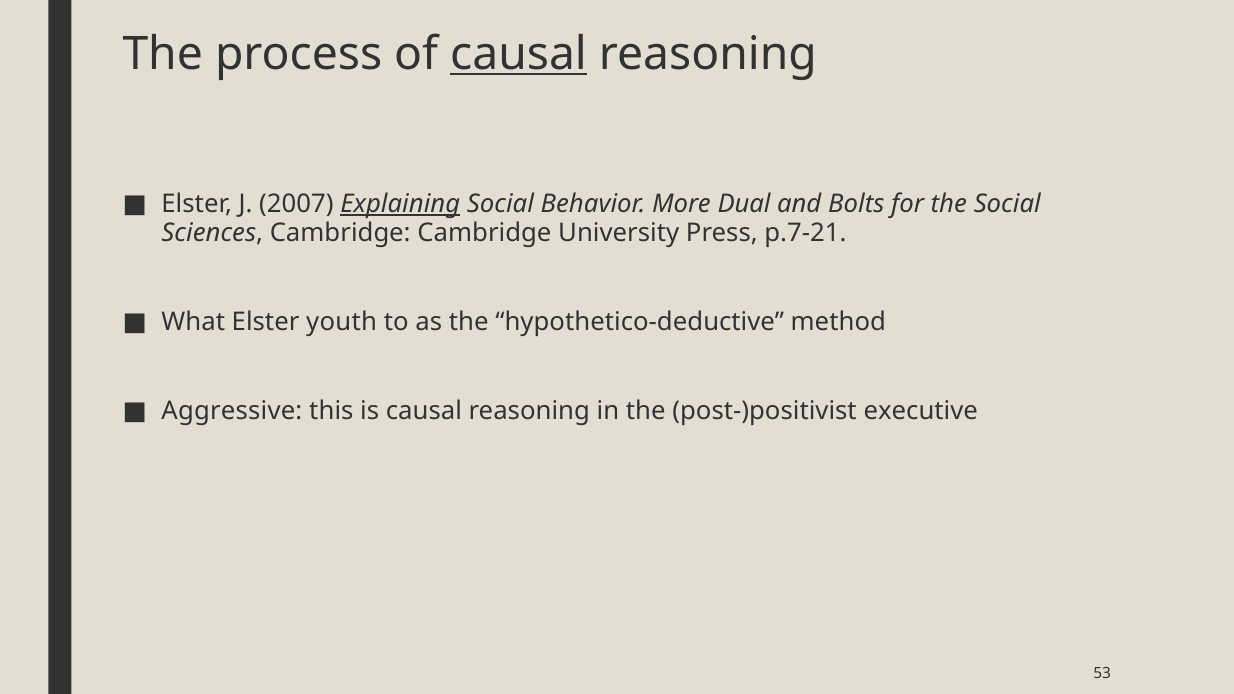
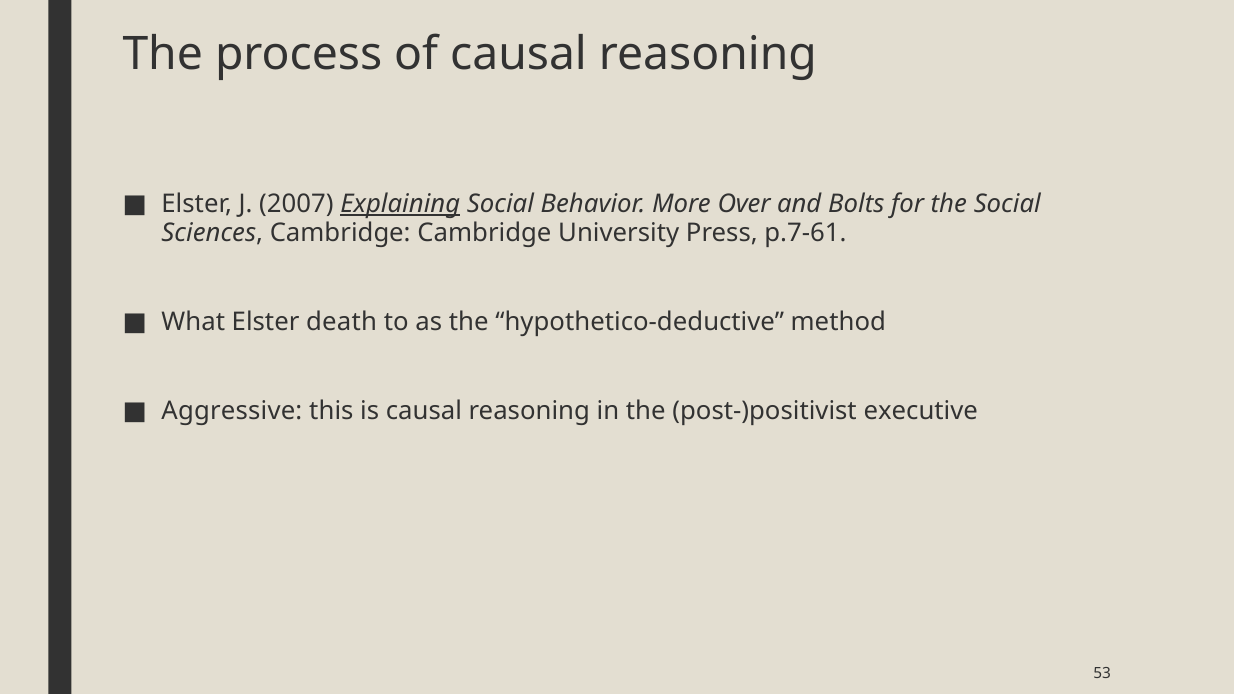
causal underline: present -> none (519, 54)
Dual: Dual -> Over (744, 204)
p.7-21: p.7-21 -> p.7-61 (805, 233)
youth: youth -> death (342, 322)
